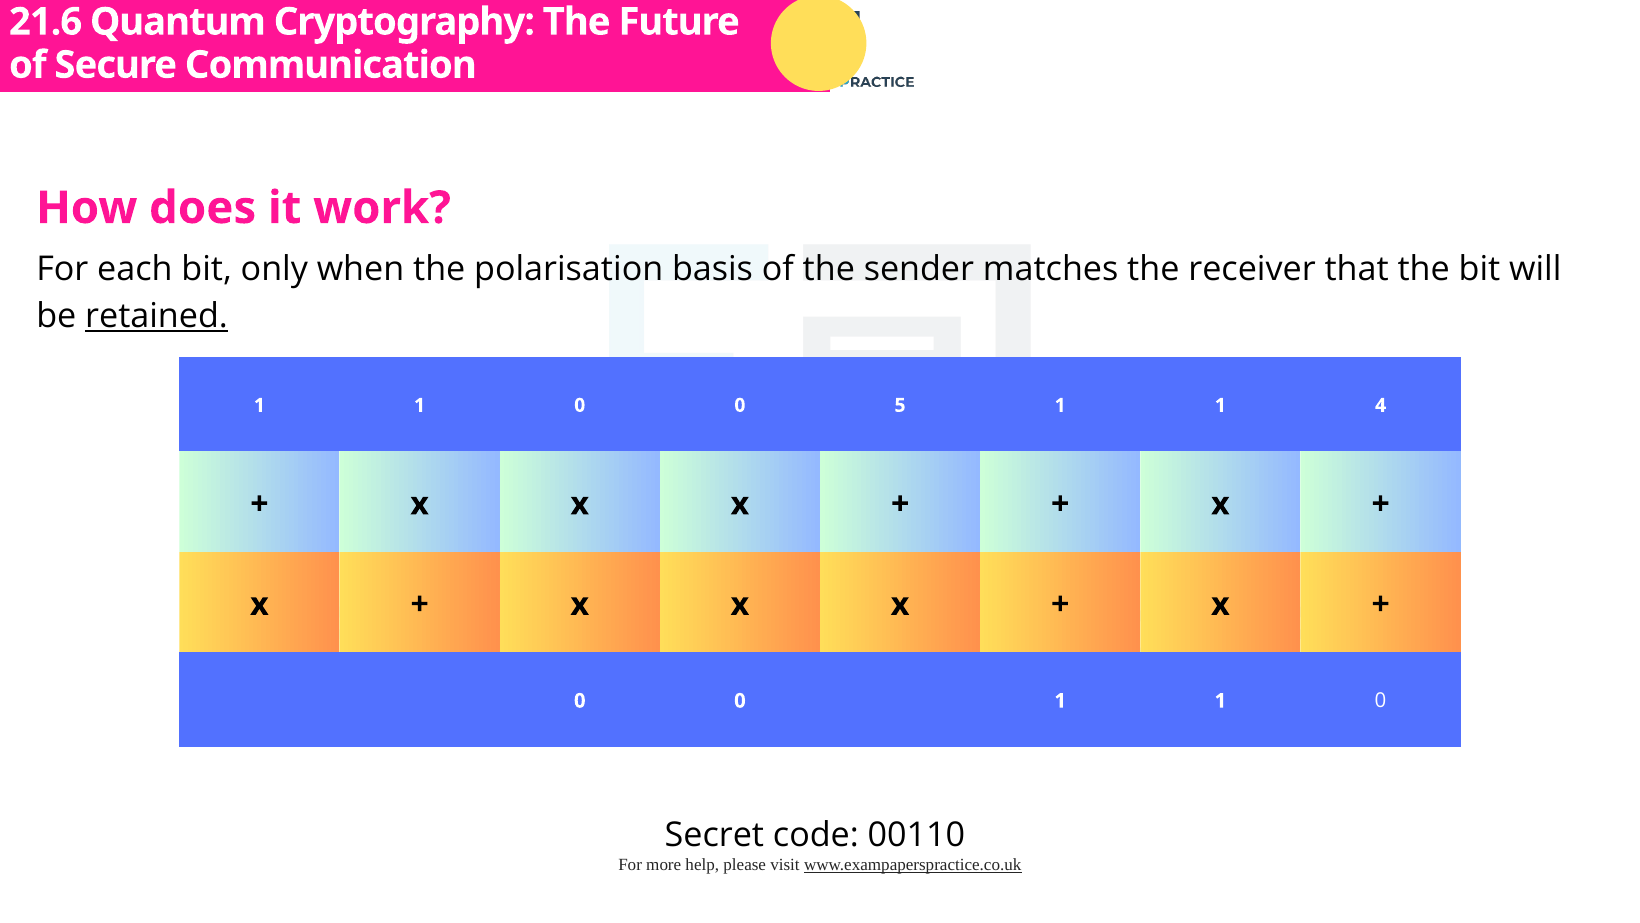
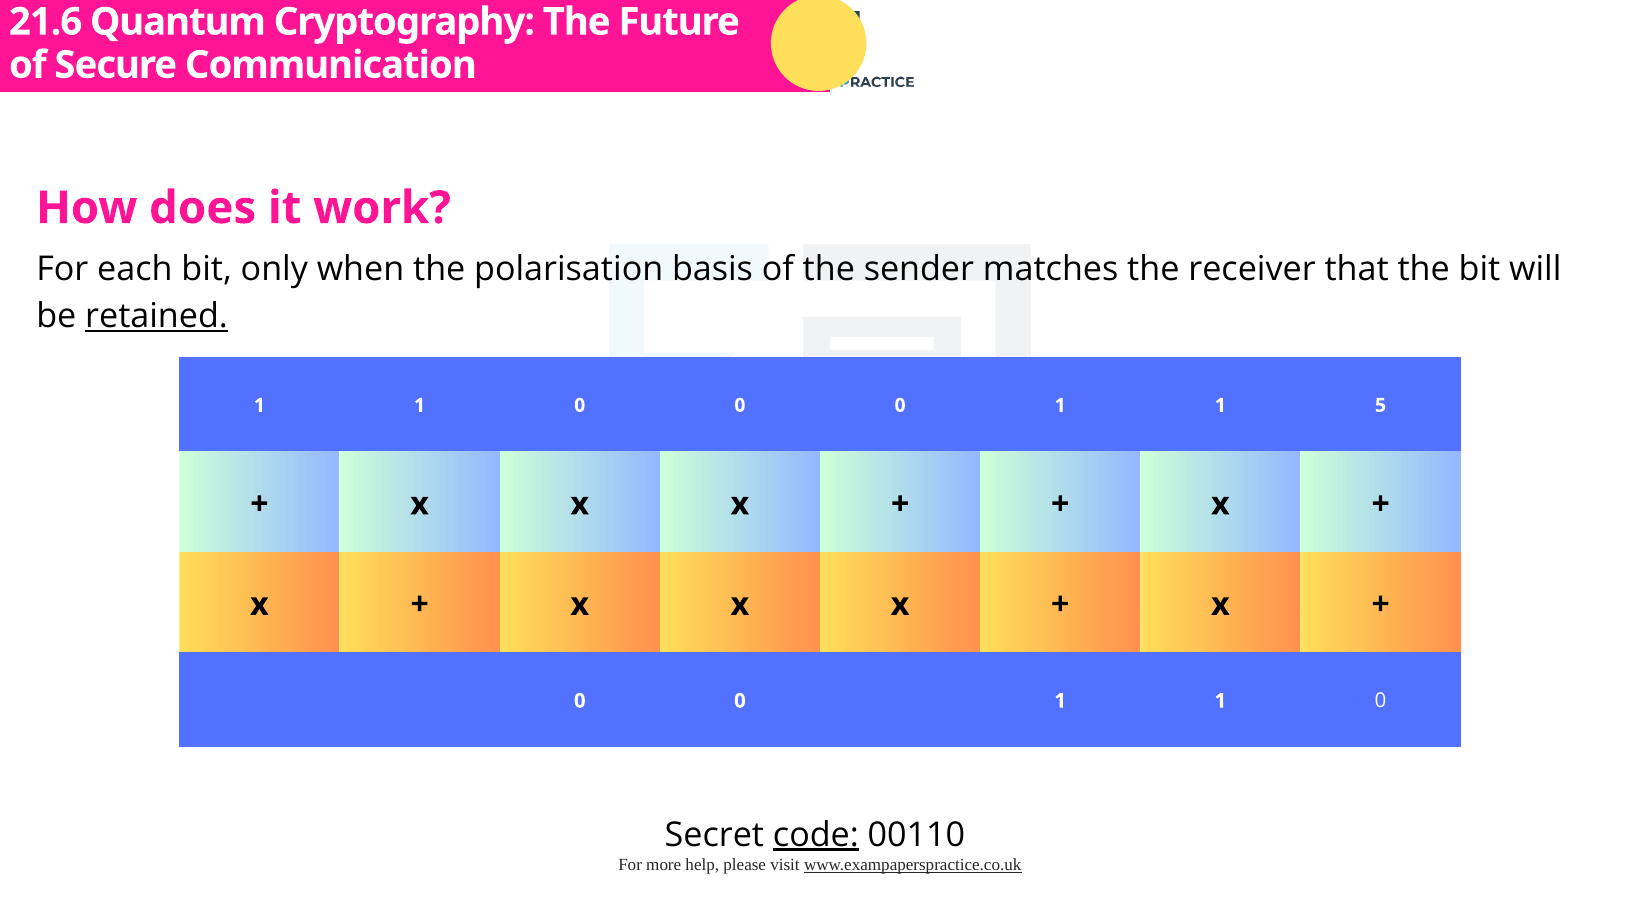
0 0 5: 5 -> 0 (900, 405)
4: 4 -> 5 (1381, 405)
code underline: none -> present (816, 834)
